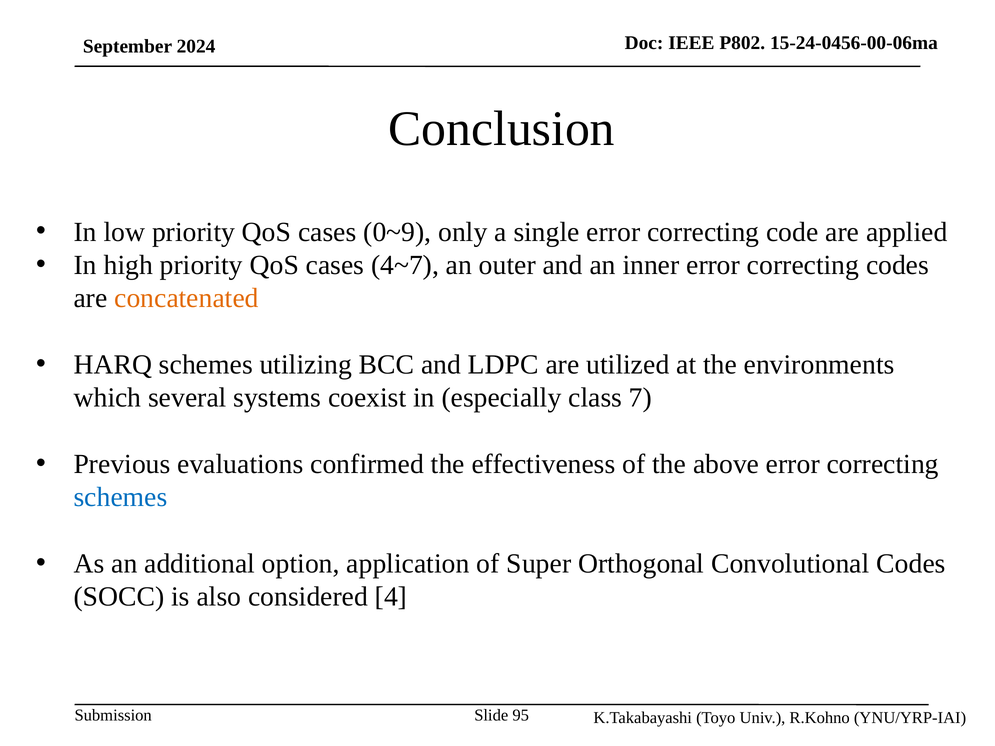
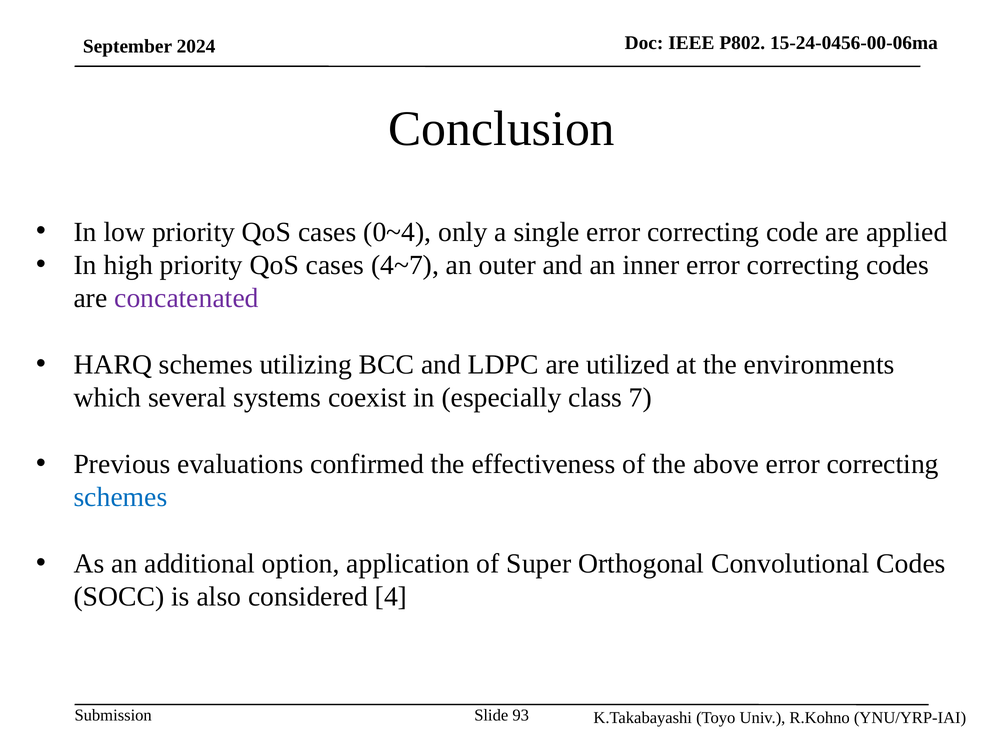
0~9: 0~9 -> 0~4 (397, 232)
concatenated colour: orange -> purple (186, 298)
95: 95 -> 93 (521, 716)
